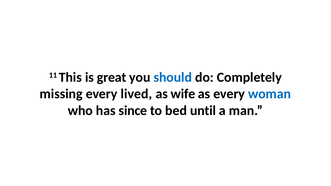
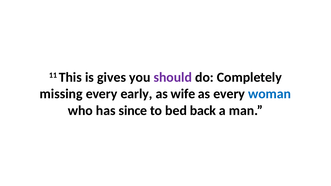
great: great -> gives (112, 77)
should colour: blue -> purple (173, 77)
lived: lived -> early (136, 94)
until: until -> back (203, 111)
